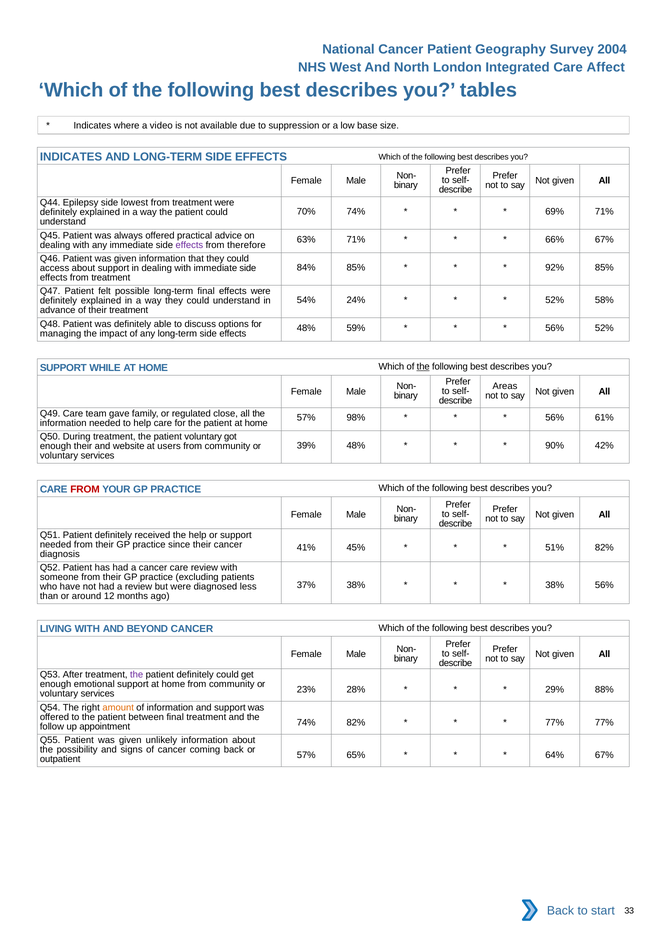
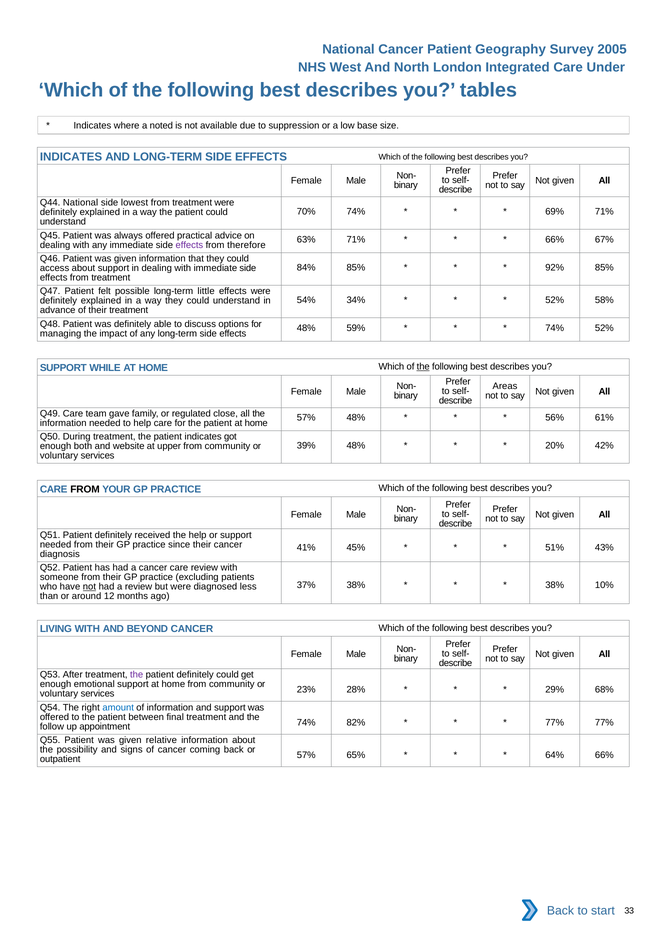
2004: 2004 -> 2005 (612, 49)
Affect: Affect -> Under (606, 67)
video: video -> noted (161, 126)
Q44 Epilepsy: Epilepsy -> National (81, 203)
long-term final: final -> little (206, 291)
24%: 24% -> 34% (356, 300)
56%: 56% -> 74% (555, 328)
57% 98%: 98% -> 48% (356, 418)
patient voluntary: voluntary -> indicates (203, 437)
90%: 90% -> 20% (555, 446)
enough their: their -> both (83, 446)
users: users -> upper (169, 446)
FROM colour: red -> black (85, 489)
51% 82%: 82% -> 43% (604, 548)
38% 56%: 56% -> 10% (604, 585)
not underline: none -> present (89, 587)
88%: 88% -> 68% (604, 690)
amount colour: orange -> blue (118, 707)
unlikely: unlikely -> relative (161, 740)
64% 67%: 67% -> 66% (604, 755)
